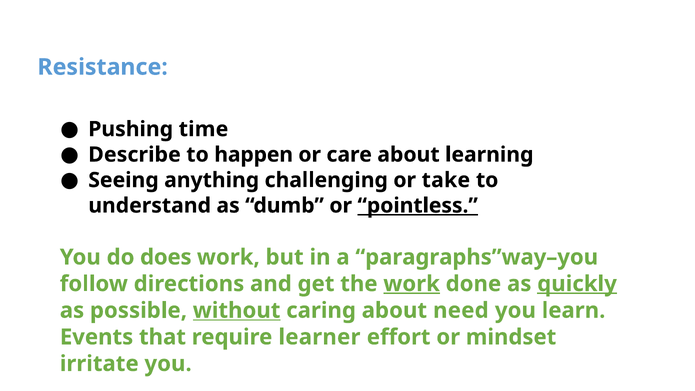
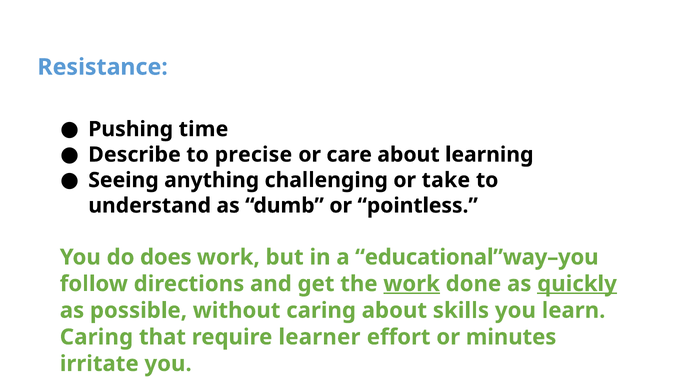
happen: happen -> precise (253, 155)
pointless underline: present -> none (418, 206)
paragraphs”way–you: paragraphs”way–you -> educational”way–you (477, 257)
without underline: present -> none (237, 310)
need: need -> skills (461, 310)
Events: Events -> Caring (96, 337)
mindset: mindset -> minutes (511, 337)
